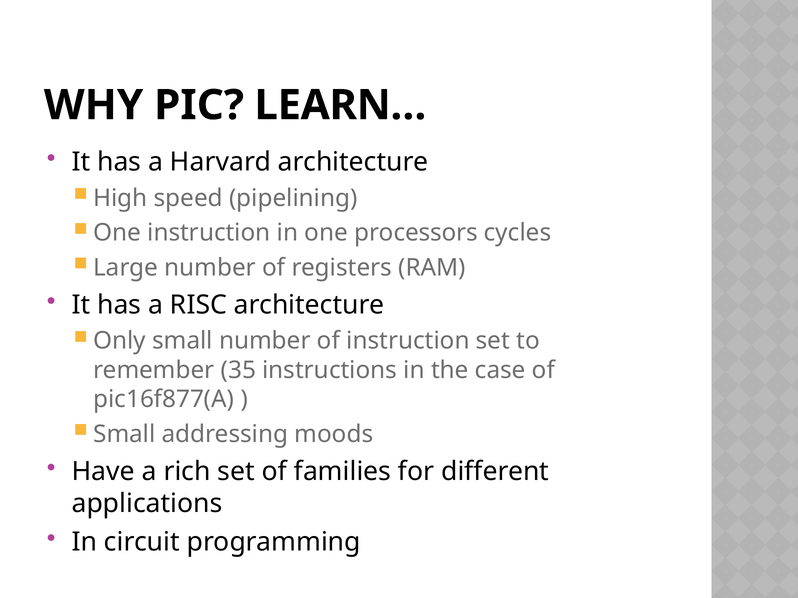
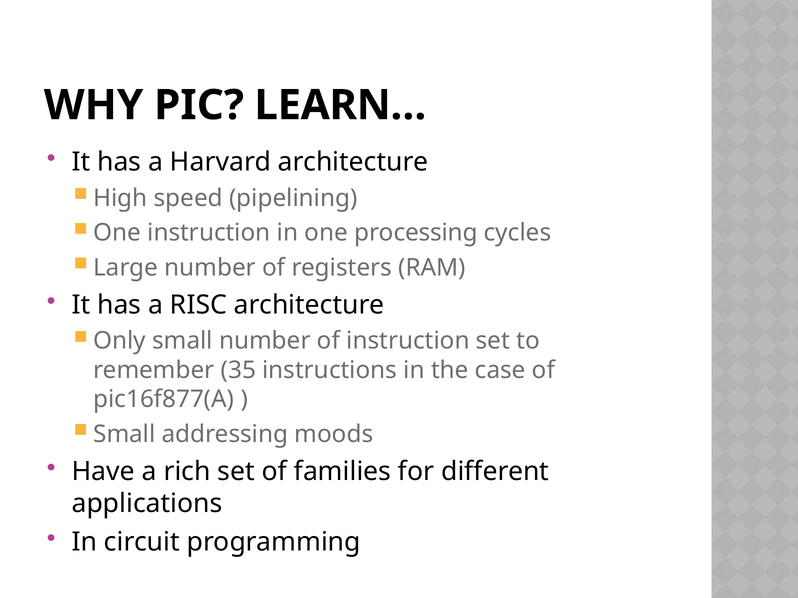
processors: processors -> processing (416, 233)
